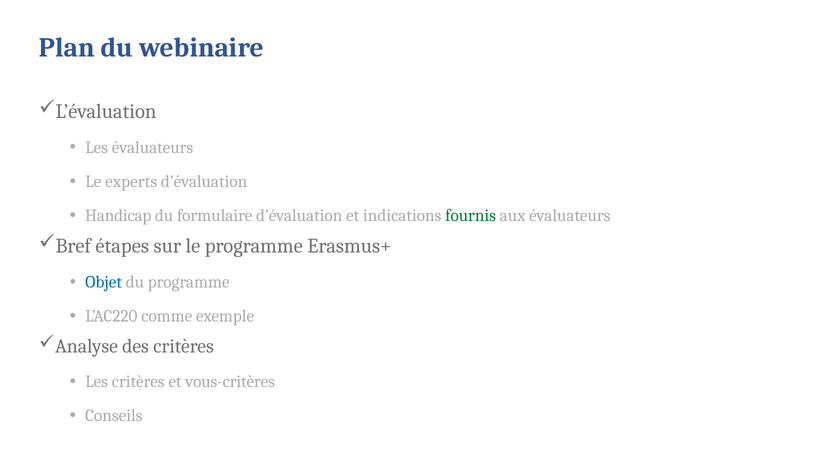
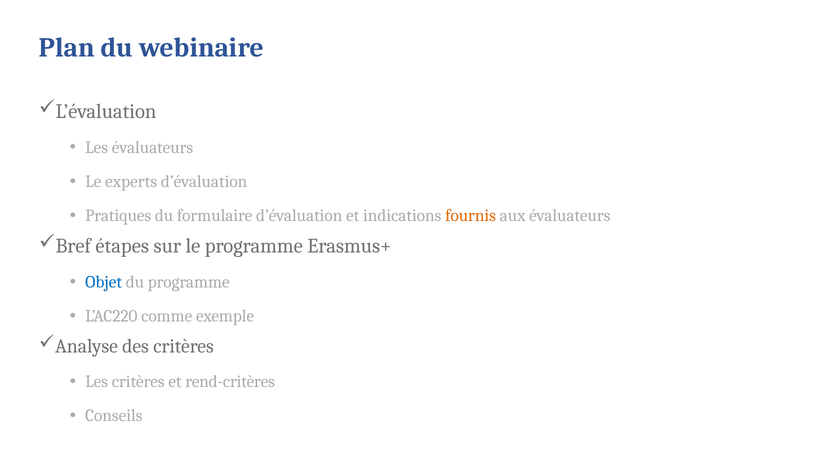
Handicap: Handicap -> Pratiques (118, 215)
fournis colour: green -> orange (471, 215)
vous-critères: vous-critères -> rend-critères (230, 381)
